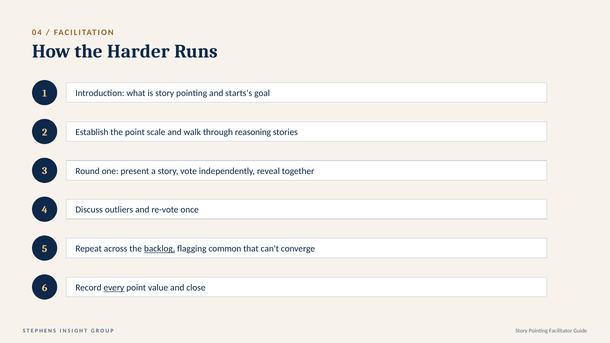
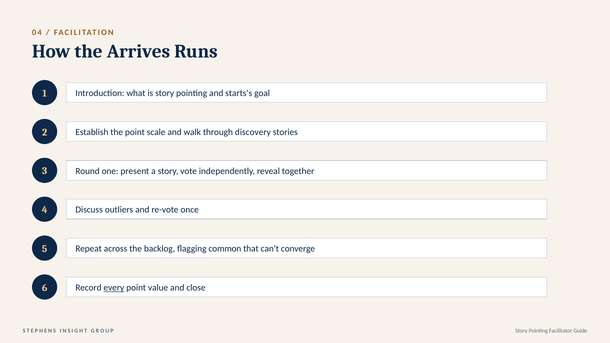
Harder: Harder -> Arrives (138, 52)
reasoning: reasoning -> discovery (253, 132)
backlog underline: present -> none (160, 249)
